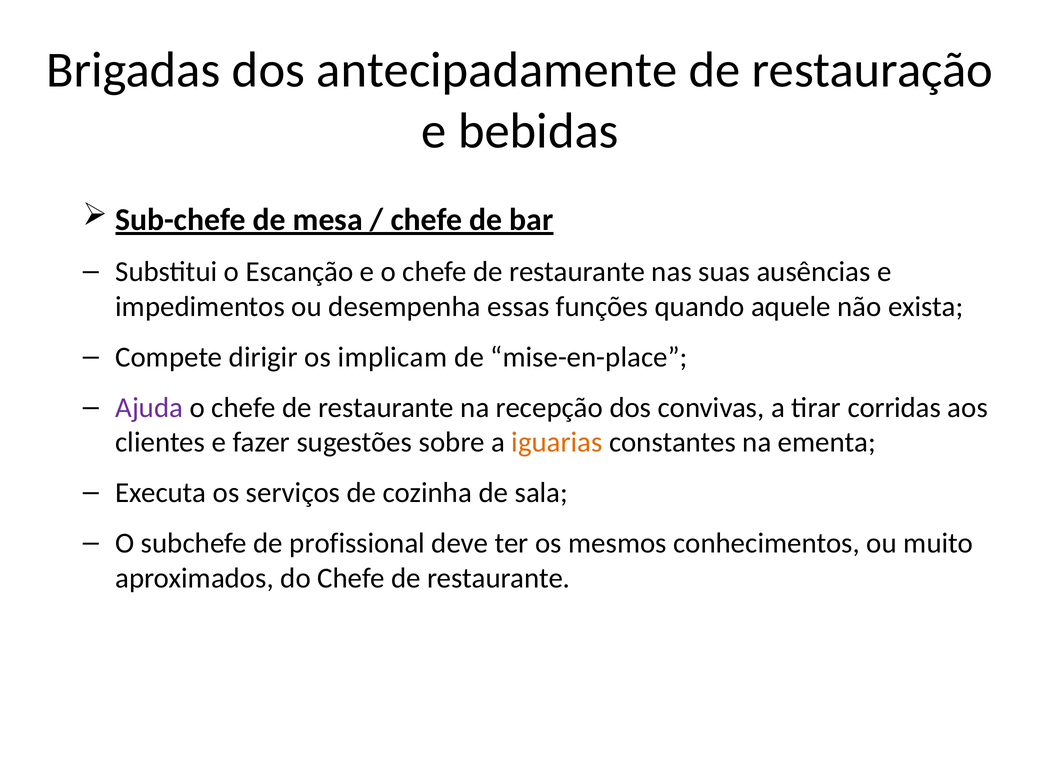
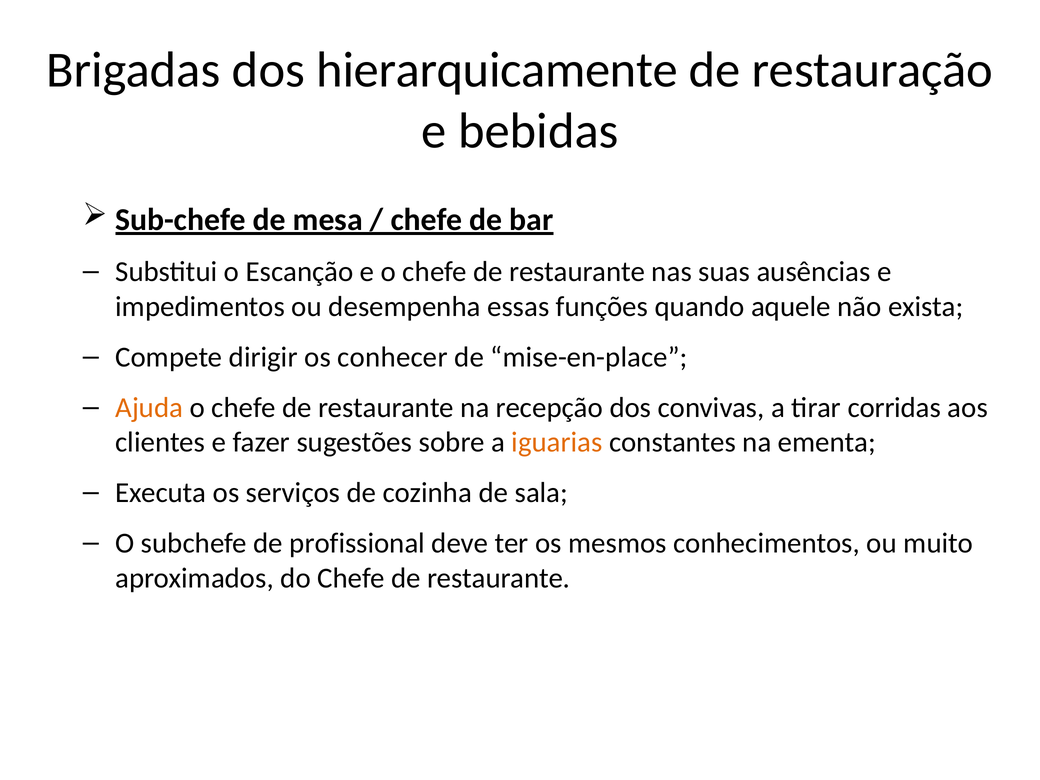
antecipadamente: antecipadamente -> hierarquicamente (497, 70)
implicam: implicam -> conhecer (393, 357)
Ajuda colour: purple -> orange (149, 408)
